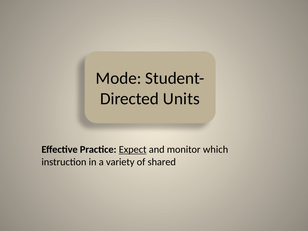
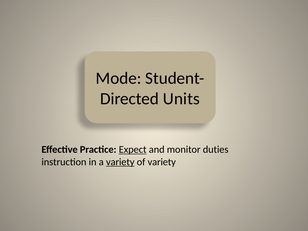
which: which -> duties (216, 150)
variety underline: none -> present (120, 162)
of shared: shared -> variety (162, 162)
